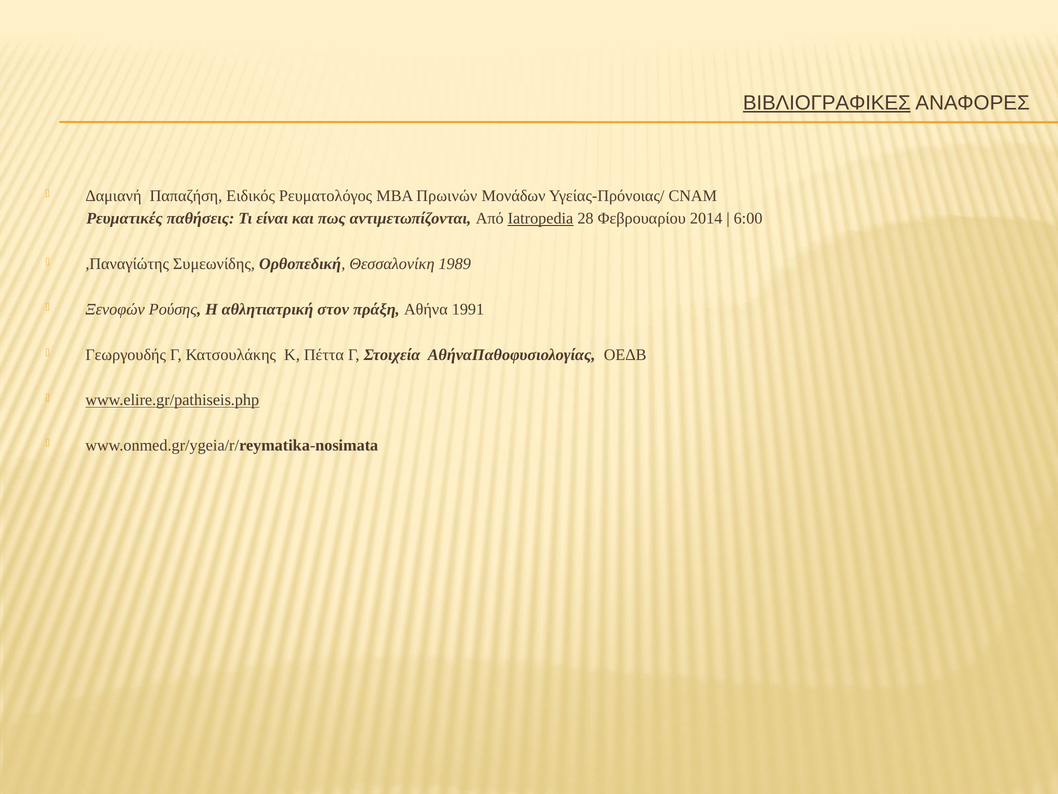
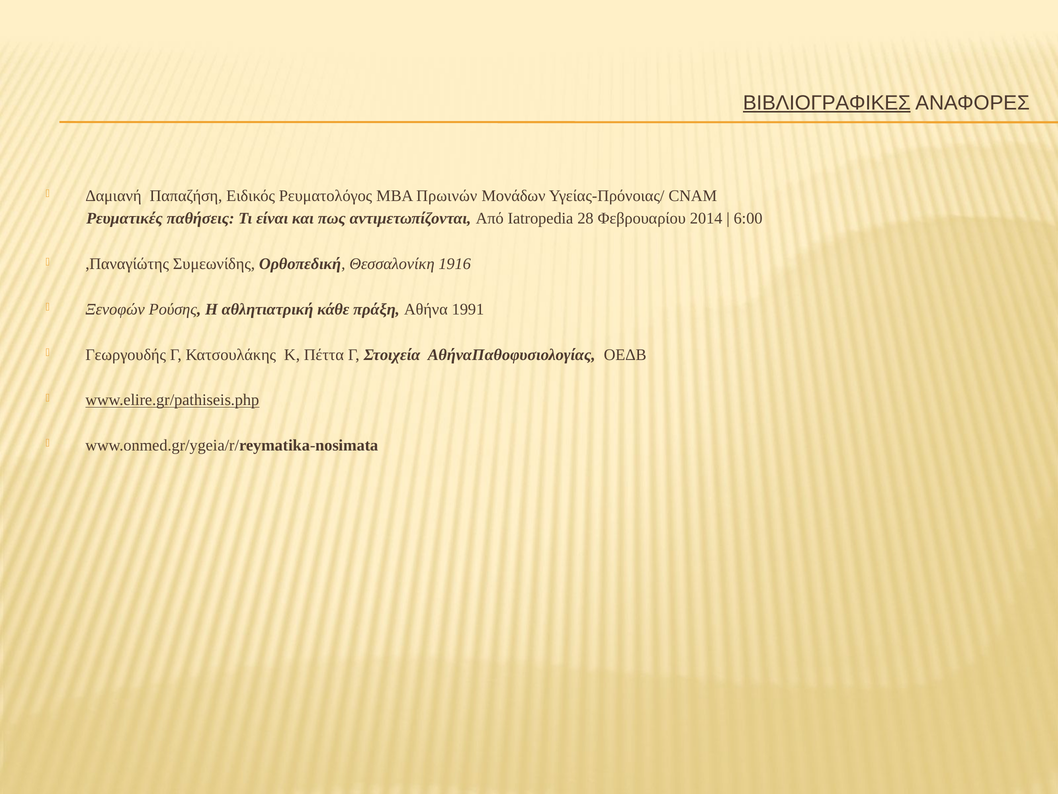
Iatropedia underline: present -> none (540, 219)
1989: 1989 -> 1916 (455, 264)
στον: στον -> κάθε (333, 309)
